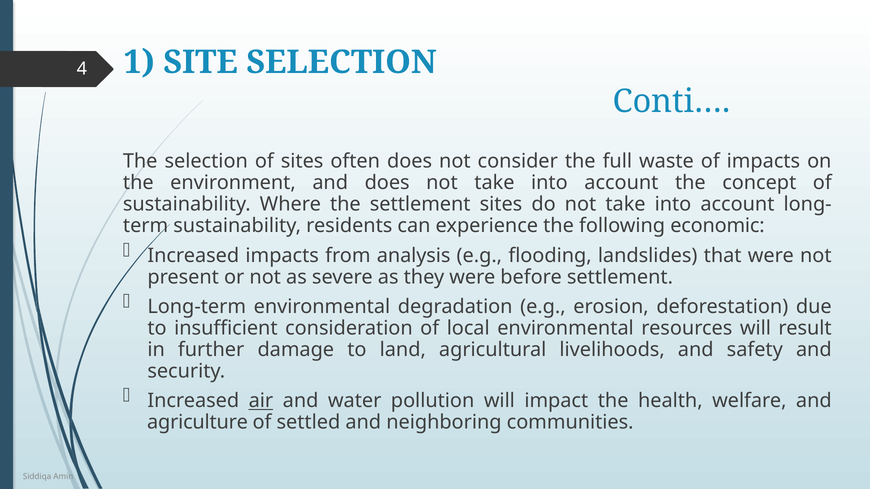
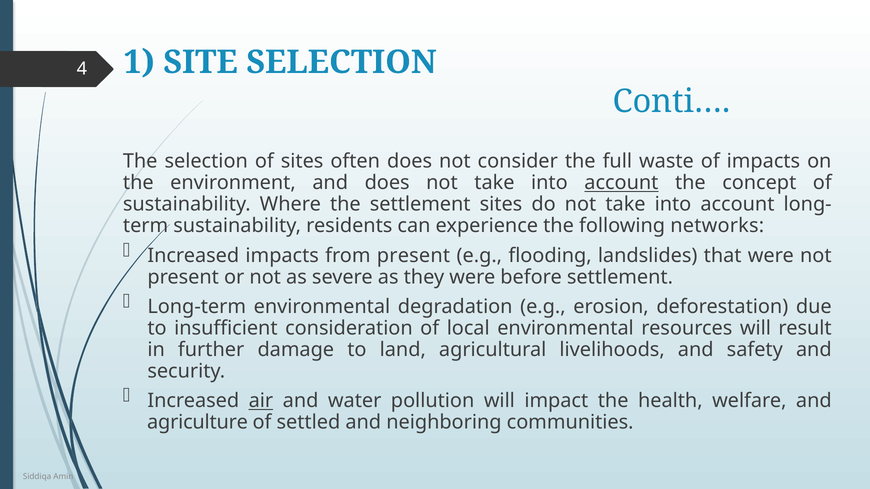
account underline: none -> present (621, 183)
economic: economic -> networks (717, 226)
from analysis: analysis -> present (413, 256)
